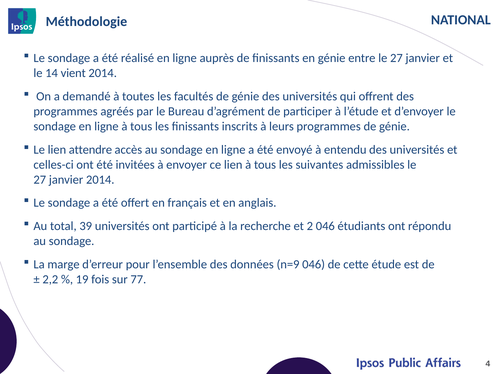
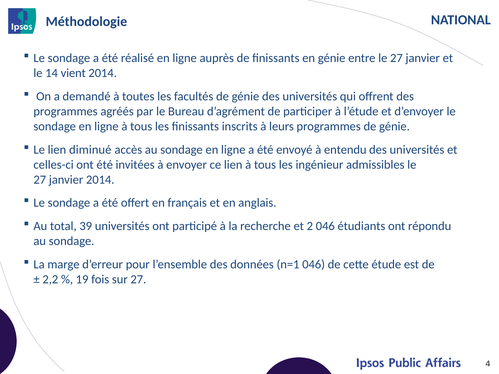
attendre: attendre -> diminué (90, 150)
suivantes: suivantes -> ingénieur (319, 165)
n=9: n=9 -> n=1 (288, 265)
sur 77: 77 -> 27 (138, 280)
